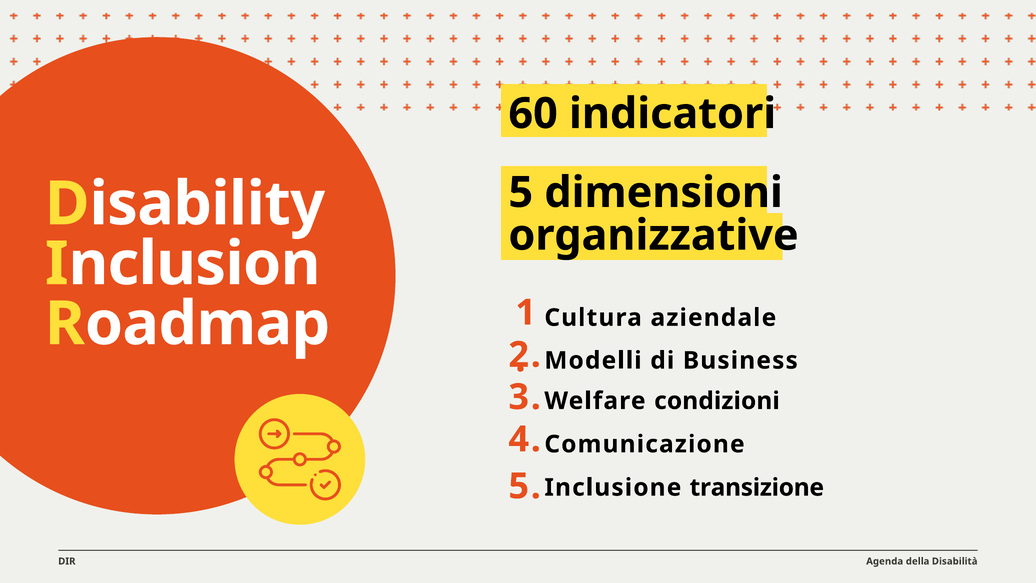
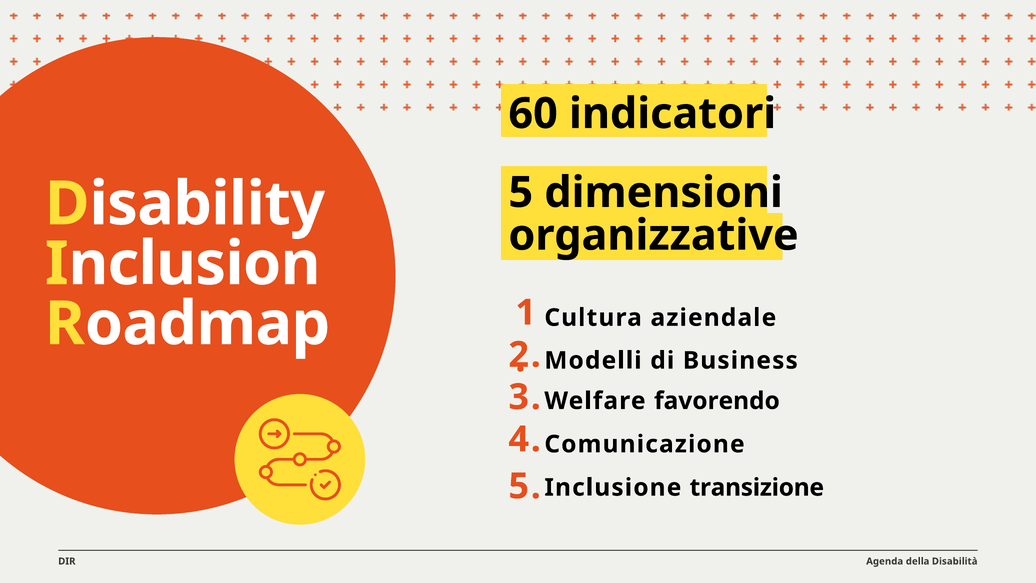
condizioni: condizioni -> favorendo (717, 401)
